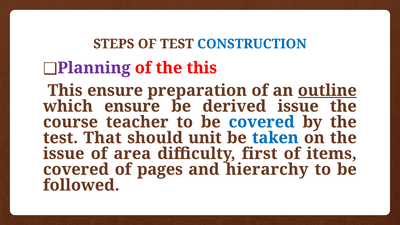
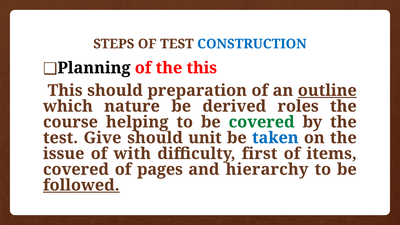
Planning colour: purple -> black (94, 68)
This ensure: ensure -> should (115, 90)
which ensure: ensure -> nature (132, 106)
derived issue: issue -> roles (298, 106)
teacher: teacher -> helping (137, 122)
covered colour: blue -> green (262, 122)
That: That -> Give (102, 138)
area: area -> with (132, 154)
followed underline: none -> present (81, 185)
